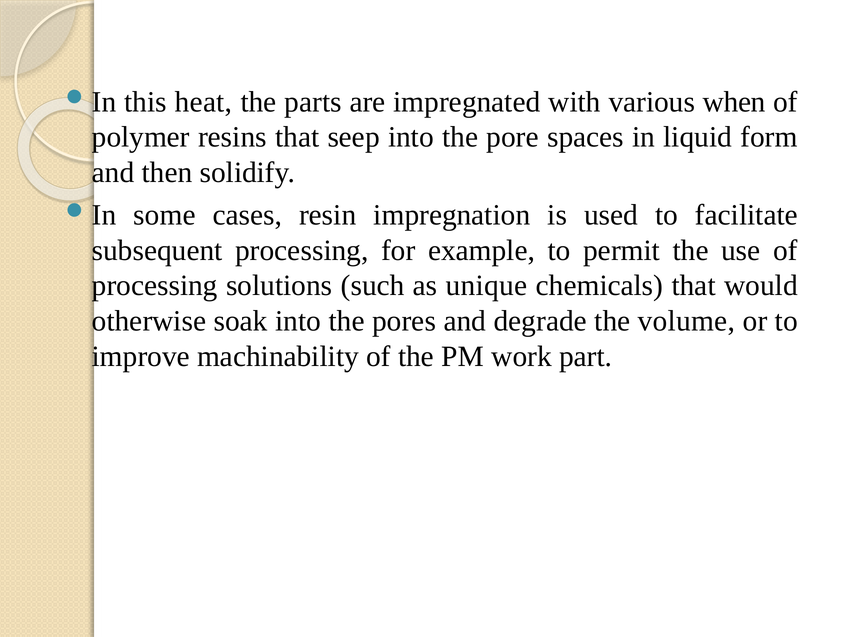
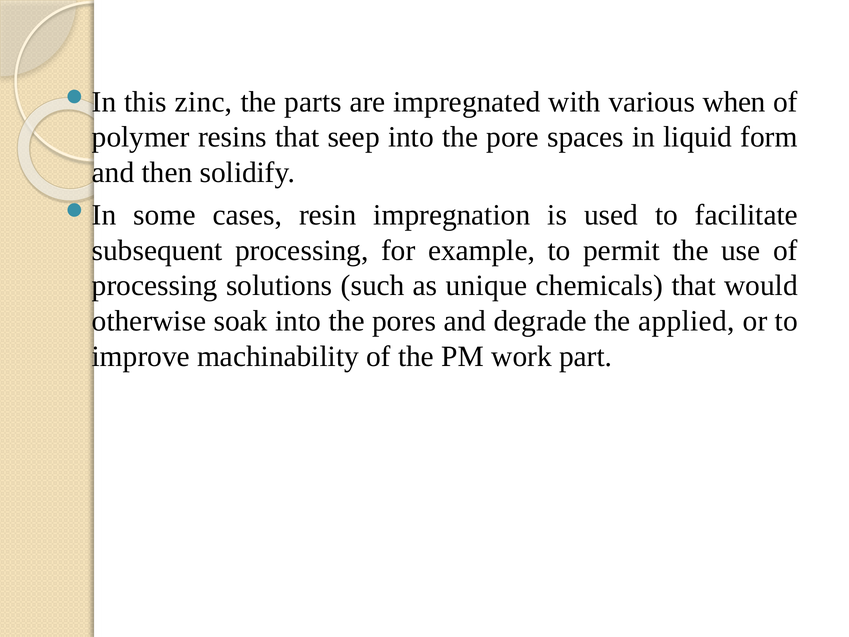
heat: heat -> zinc (203, 102)
volume: volume -> applied (686, 321)
